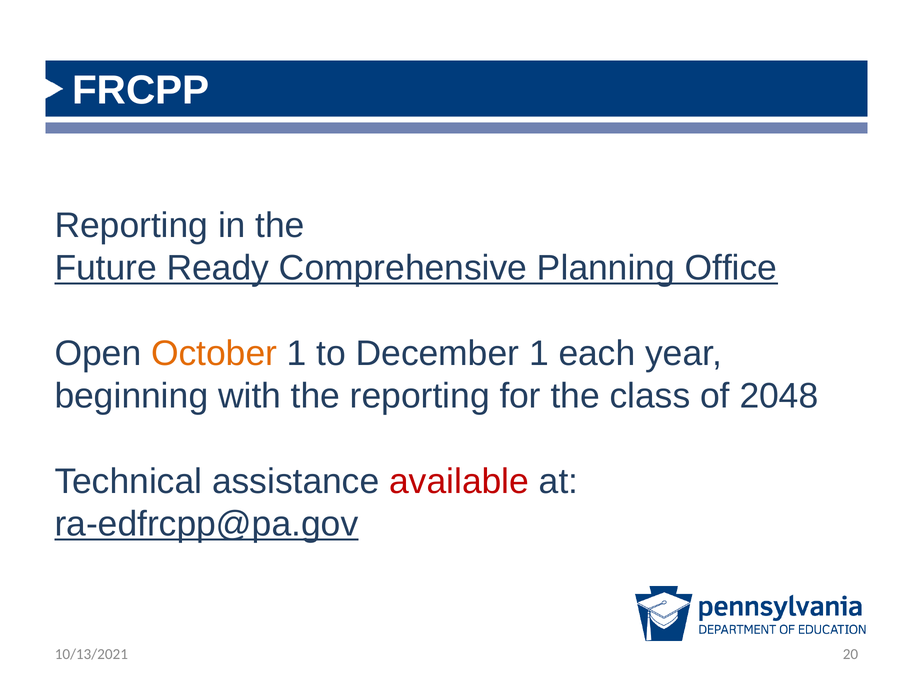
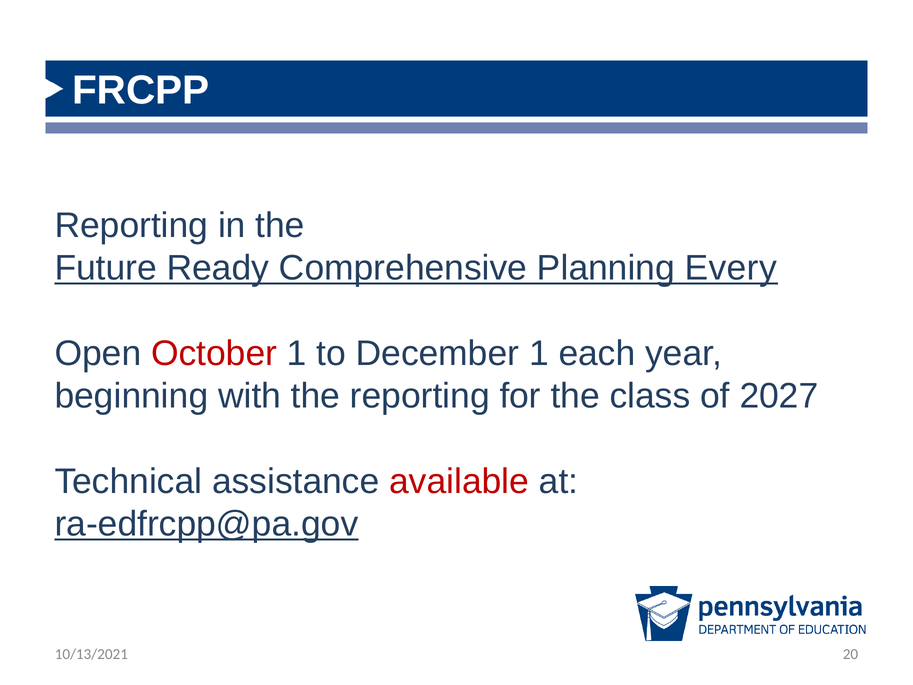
Office: Office -> Every (731, 268)
October colour: orange -> red (214, 353)
2048: 2048 -> 2027 (779, 396)
